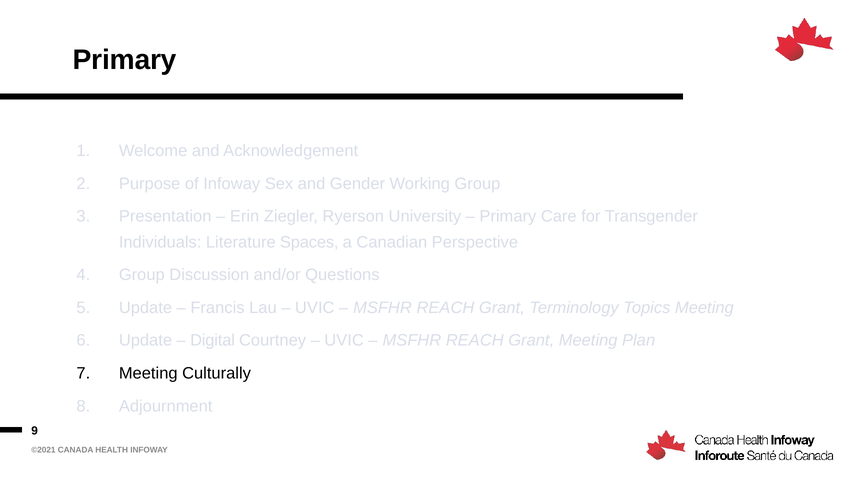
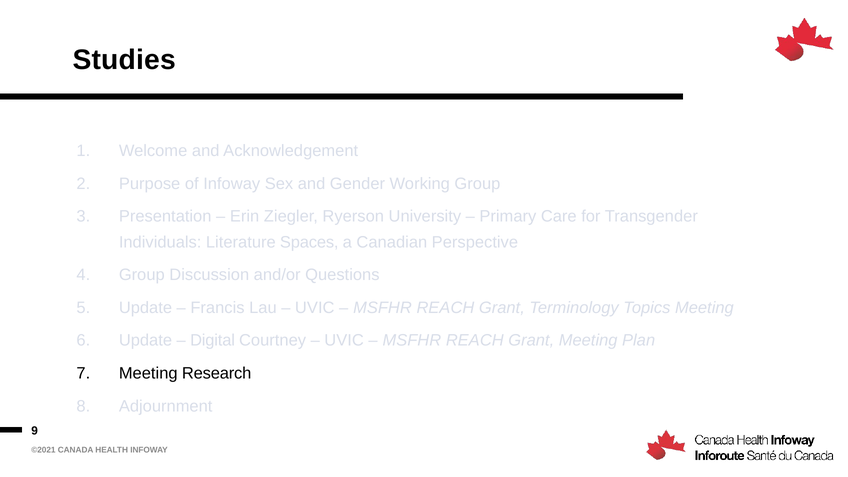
Primary: Primary -> Studies (124, 60)
Culturally: Culturally -> Research (217, 373)
